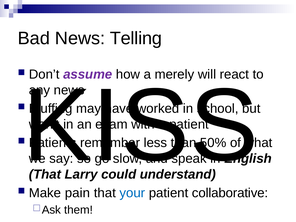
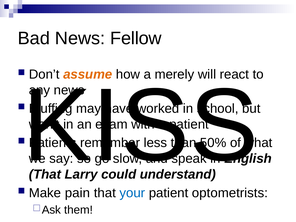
Telling: Telling -> Fellow (136, 38)
assume colour: purple -> orange (88, 74)
collaborative: collaborative -> optometrists (230, 193)
